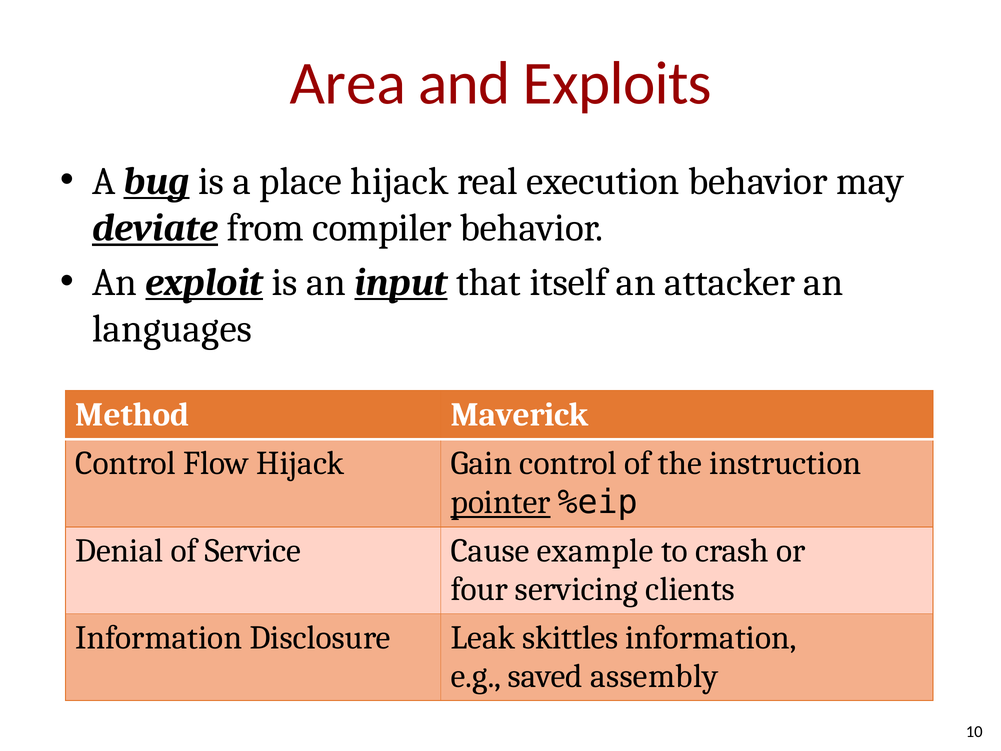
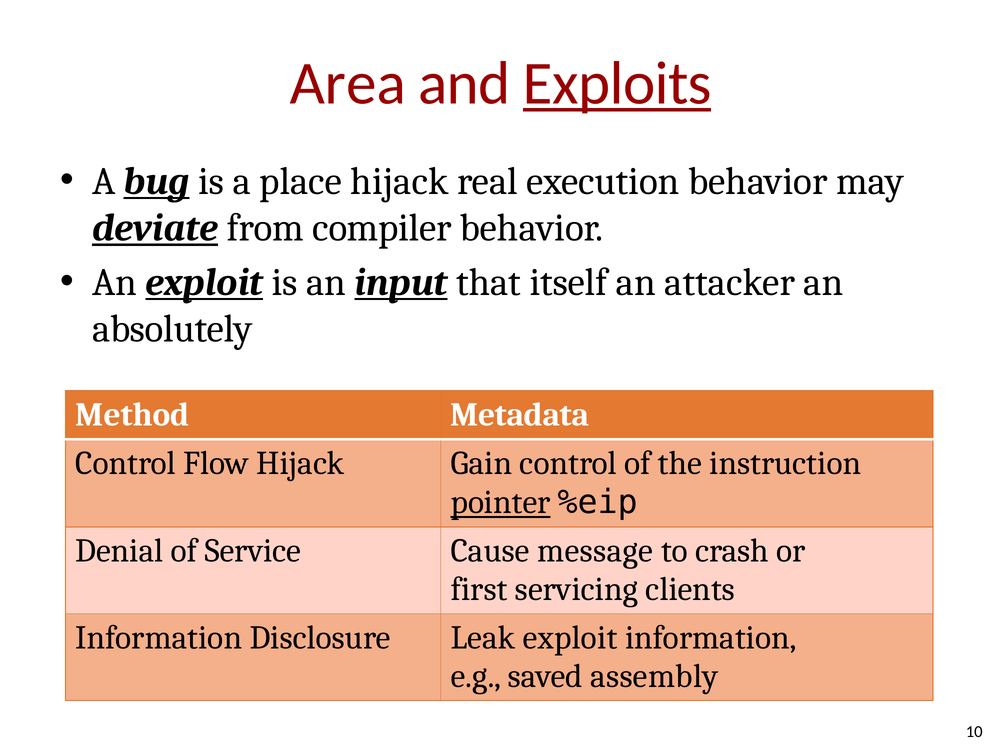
Exploits underline: none -> present (617, 84)
languages: languages -> absolutely (172, 329)
Maverick: Maverick -> Metadata (520, 414)
example: example -> message (595, 551)
four: four -> first (479, 589)
Leak skittles: skittles -> exploit (570, 638)
